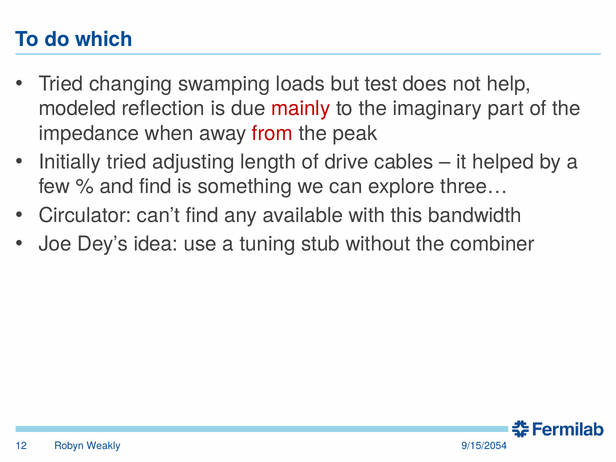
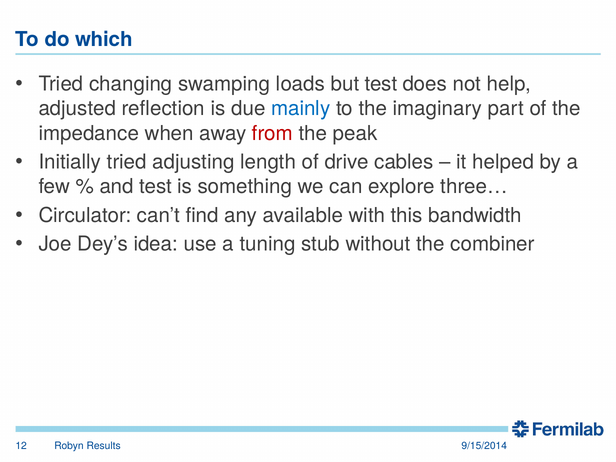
modeled: modeled -> adjusted (77, 109)
mainly colour: red -> blue (301, 109)
and find: find -> test (156, 187)
Weakly: Weakly -> Results (104, 446)
9/15/2054: 9/15/2054 -> 9/15/2014 (484, 446)
